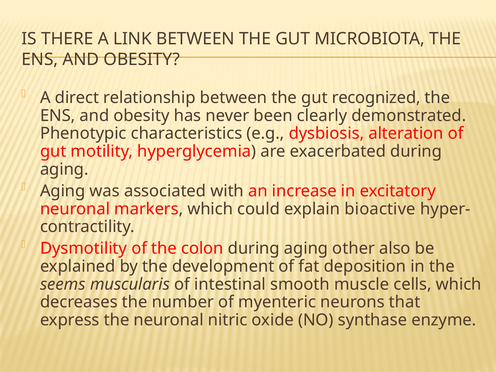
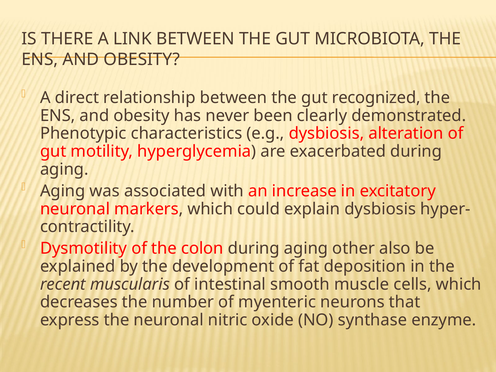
explain bioactive: bioactive -> dysbiosis (380, 209)
seems: seems -> recent (63, 284)
